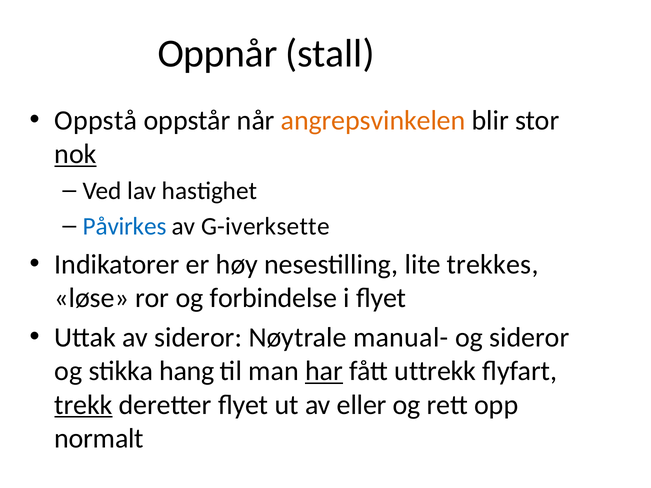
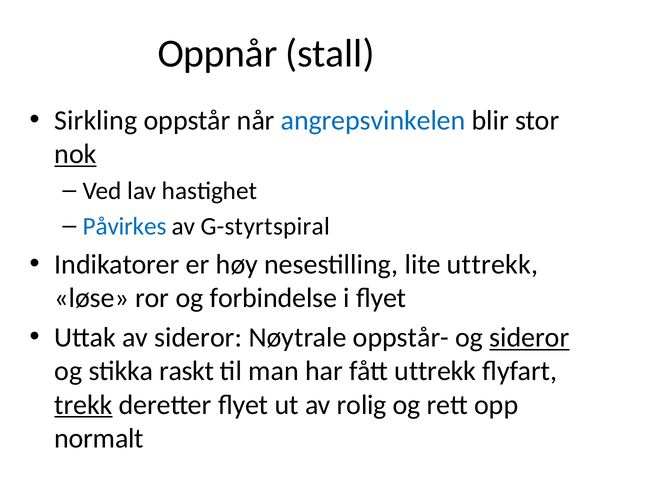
Oppstå: Oppstå -> Sirkling (96, 121)
angrepsvinkelen colour: orange -> blue (373, 121)
G-iverksette: G-iverksette -> G-styrtspiral (265, 227)
lite trekkes: trekkes -> uttrekk (493, 265)
manual-: manual- -> oppstår- (401, 338)
sideror underline: none -> present (529, 338)
hang: hang -> raskt (187, 371)
har underline: present -> none (324, 371)
eller: eller -> rolig (362, 405)
